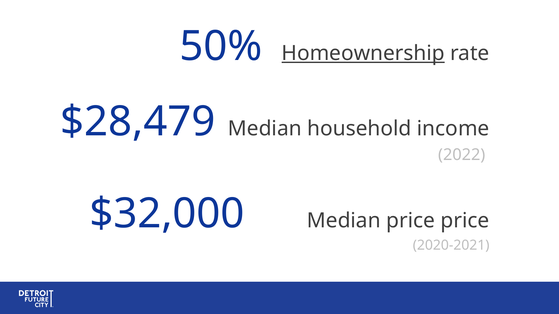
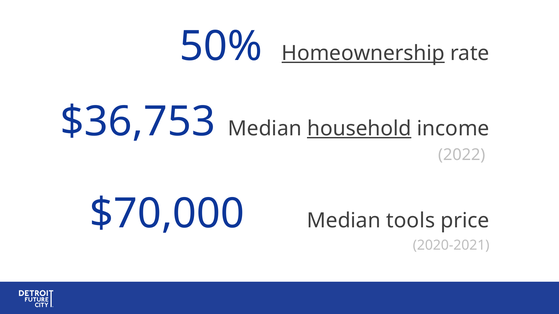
$28,479: $28,479 -> $36,753 (138, 122)
household underline: none -> present (359, 129)
$32,000: $32,000 -> $70,000 (167, 214)
Median price: price -> tools (411, 221)
